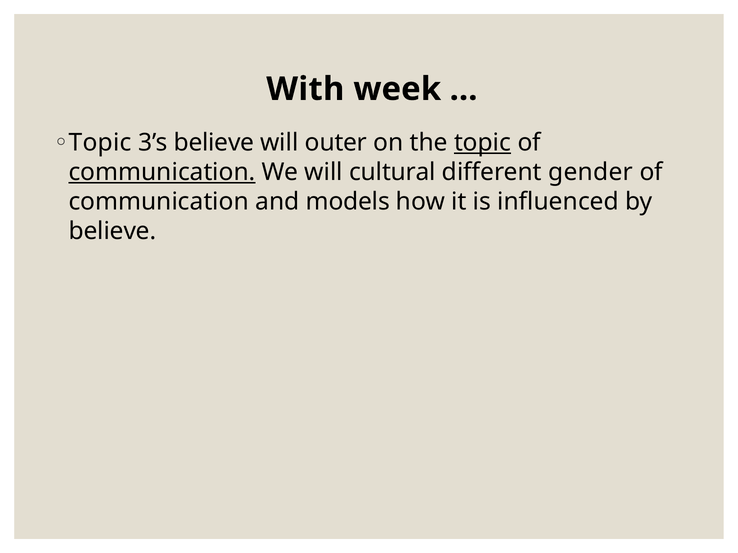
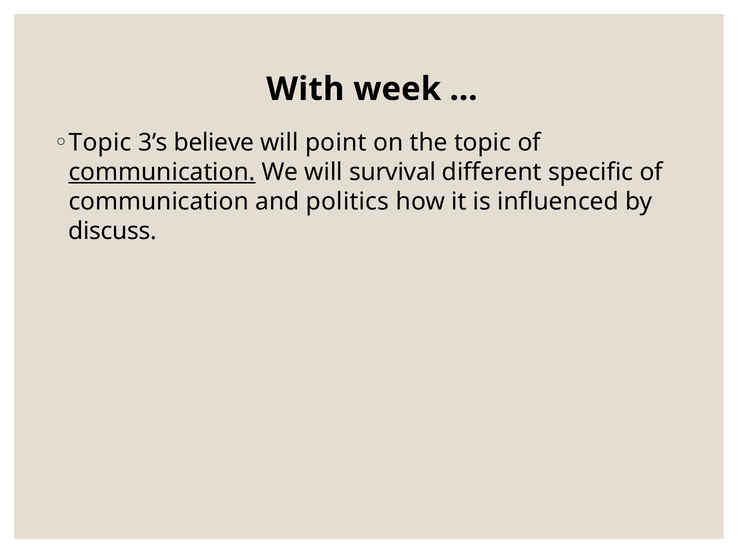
outer: outer -> point (336, 143)
topic underline: present -> none (483, 143)
cultural: cultural -> survival (392, 172)
gender: gender -> specific (591, 172)
models: models -> politics (348, 202)
believe: believe -> discuss (113, 232)
